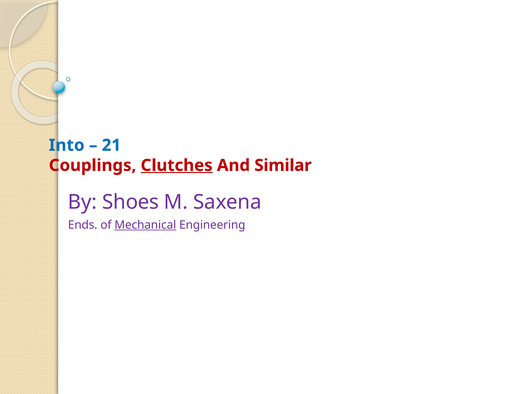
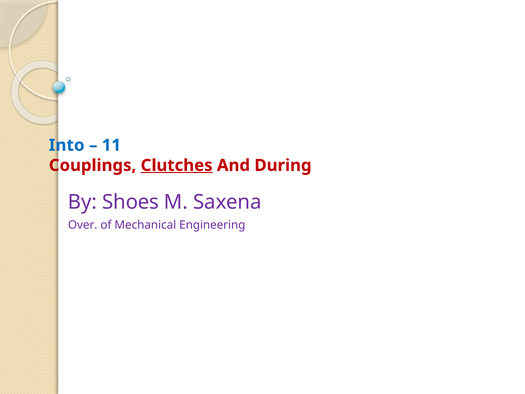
21: 21 -> 11 (111, 145)
Similar: Similar -> During (283, 165)
Ends: Ends -> Over (83, 225)
Mechanical underline: present -> none (145, 225)
